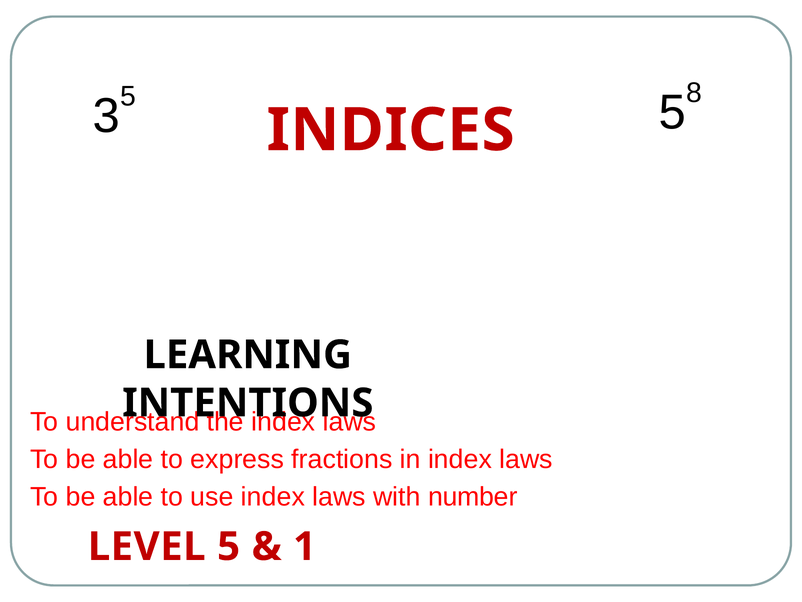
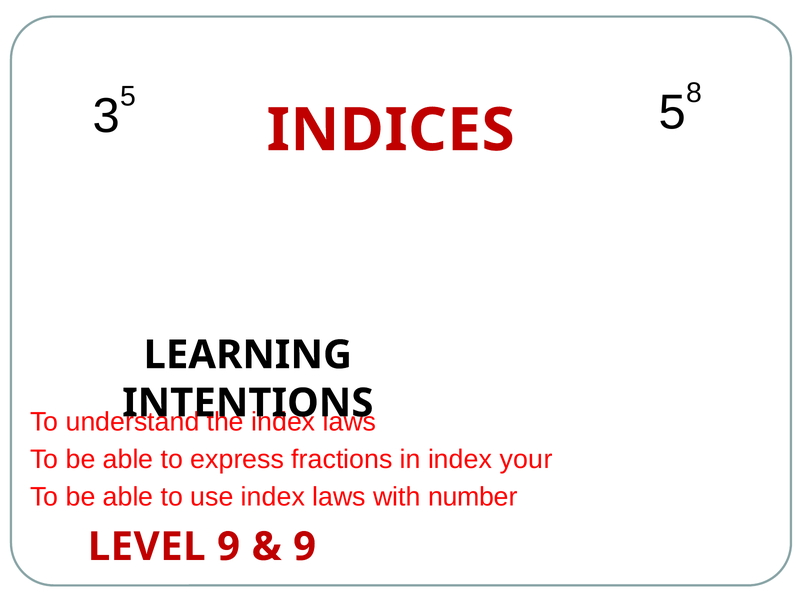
in index laws: laws -> your (526, 459)
LEVEL 5: 5 -> 9 (229, 546)
1: 1 -> 9 (305, 546)
